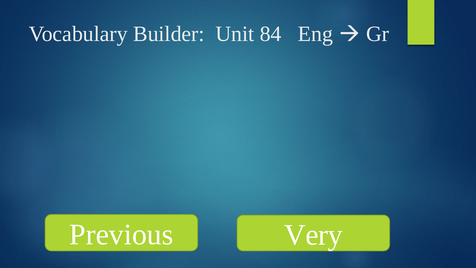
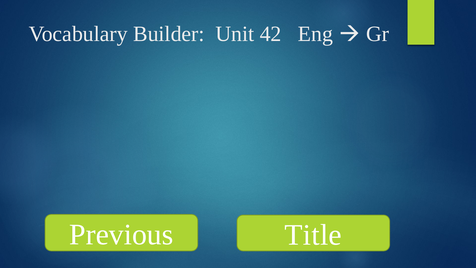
84: 84 -> 42 (271, 34)
Very: Very -> Title (313, 235)
